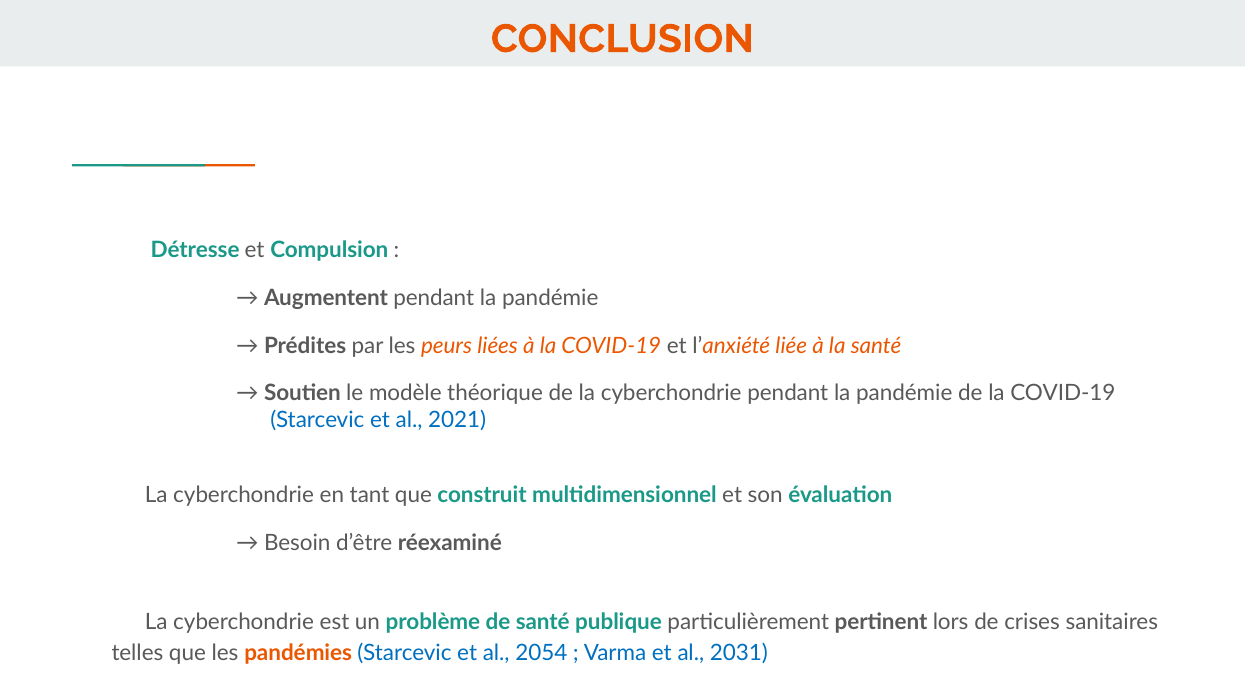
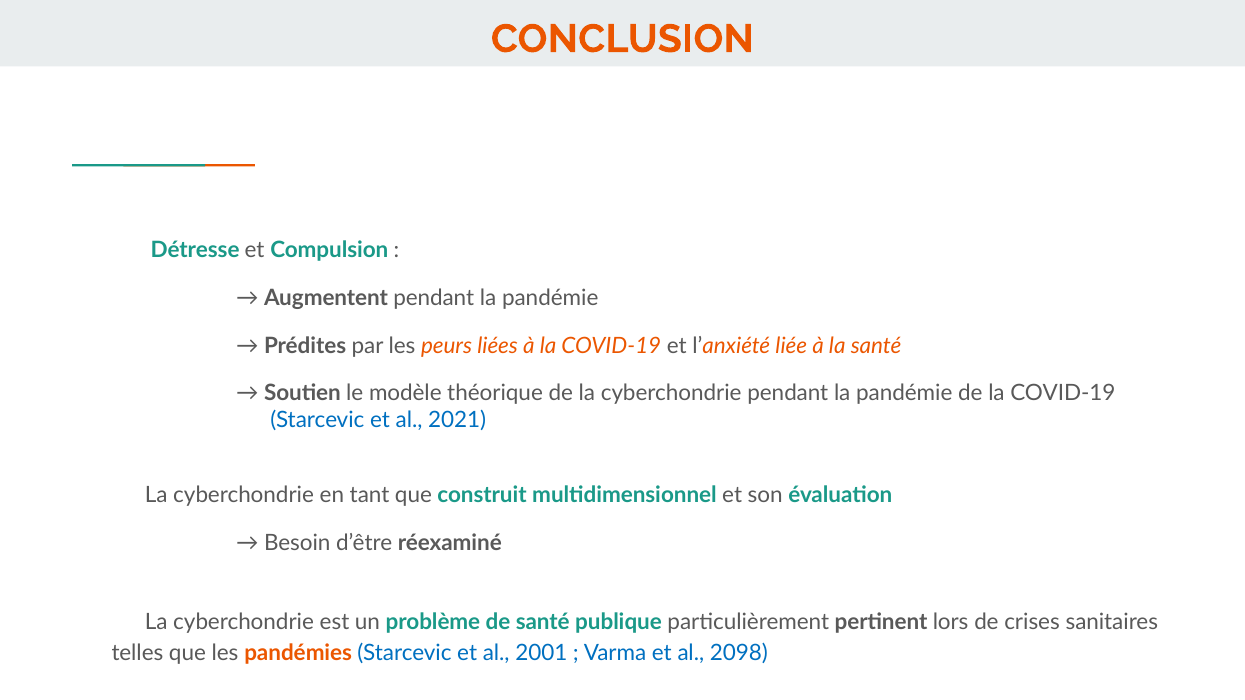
2054: 2054 -> 2001 (541, 653)
2031: 2031 -> 2098 (739, 653)
